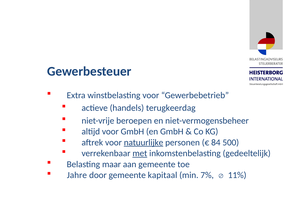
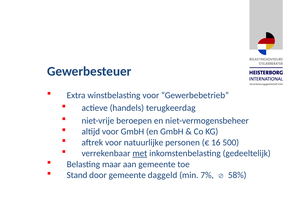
natuurlijke underline: present -> none (144, 142)
84: 84 -> 16 (216, 142)
Jahre: Jahre -> Stand (77, 175)
kapitaal: kapitaal -> daggeld (163, 175)
11%: 11% -> 58% (237, 175)
